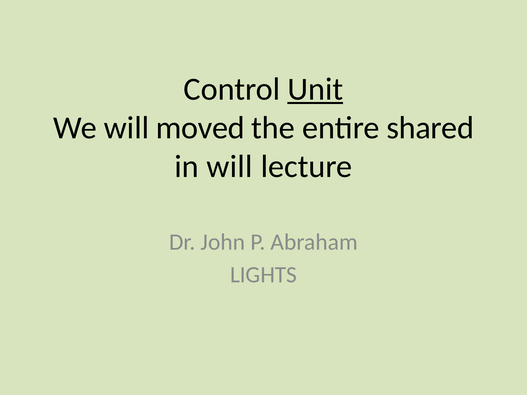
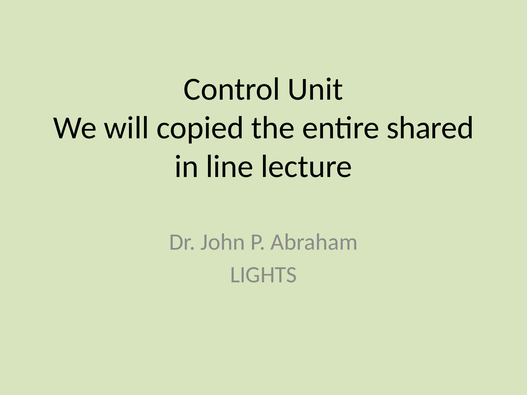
Unit underline: present -> none (315, 89)
moved: moved -> copied (200, 128)
in will: will -> line (230, 167)
